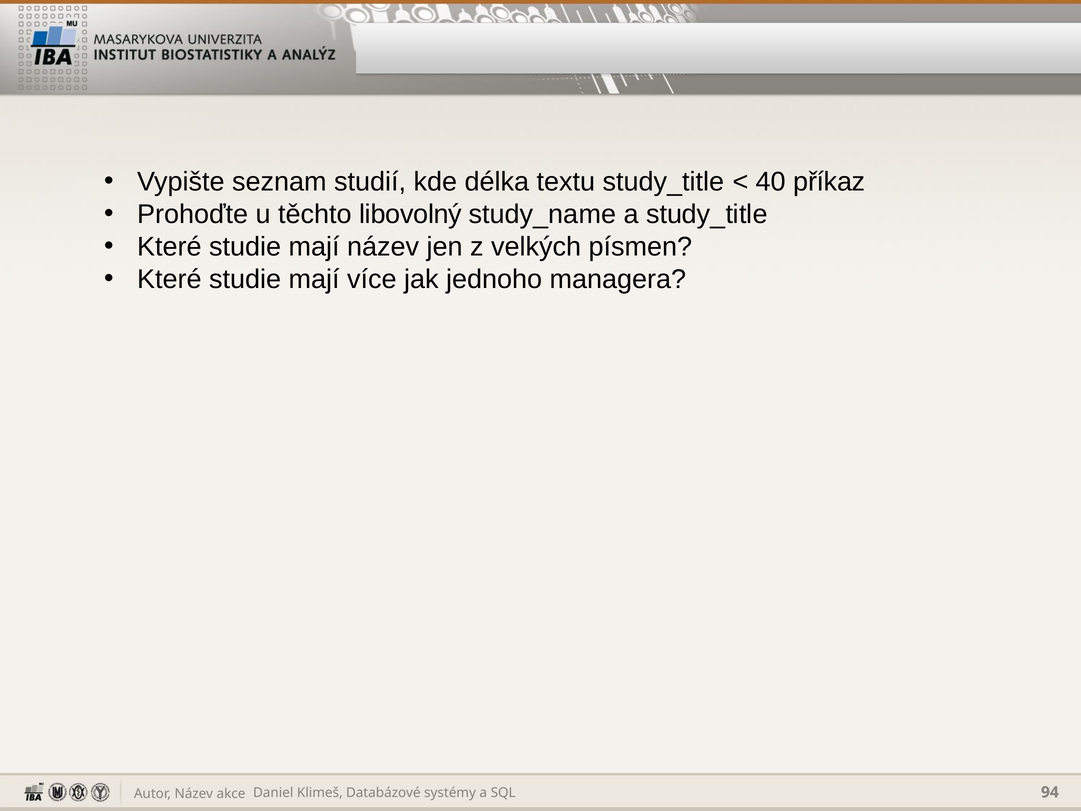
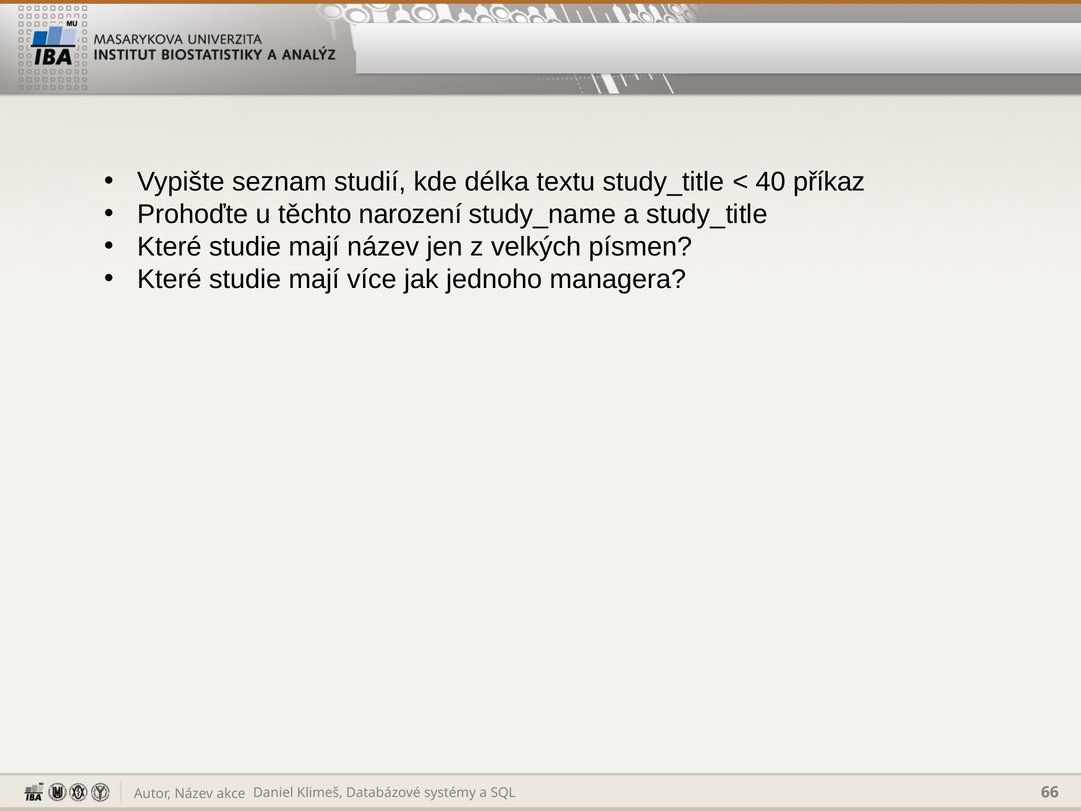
libovolný: libovolný -> narození (411, 214)
94: 94 -> 66 (1050, 792)
